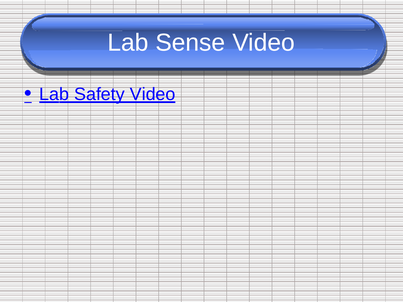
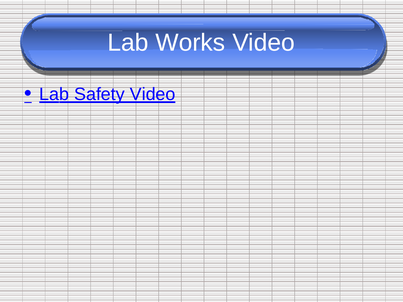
Sense: Sense -> Works (190, 43)
